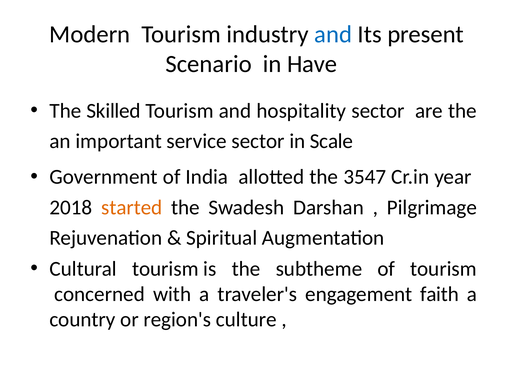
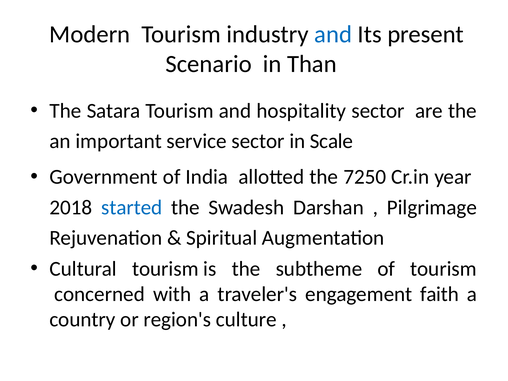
Have: Have -> Than (312, 64)
Skilled: Skilled -> Satara (114, 111)
3547: 3547 -> 7250 (365, 177)
started colour: orange -> blue (132, 207)
